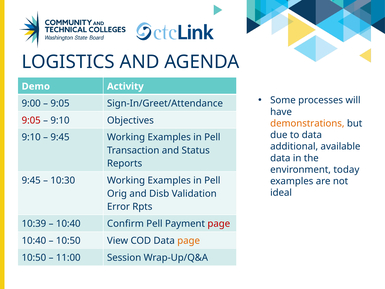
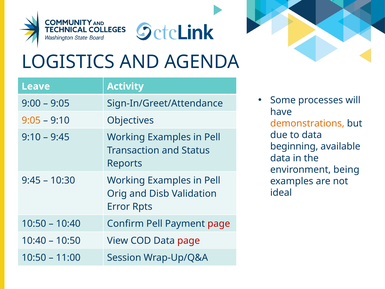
Demo: Demo -> Leave (36, 86)
9:05 colour: red -> orange (31, 120)
additional: additional -> beginning (294, 146)
today: today -> being (346, 169)
10:39: 10:39 -> 10:50 (34, 224)
page colour: orange -> red (189, 240)
